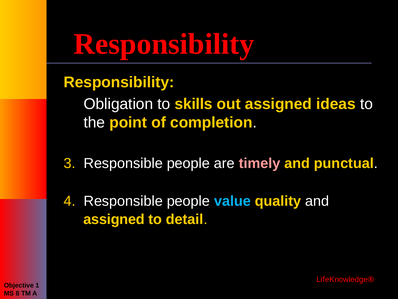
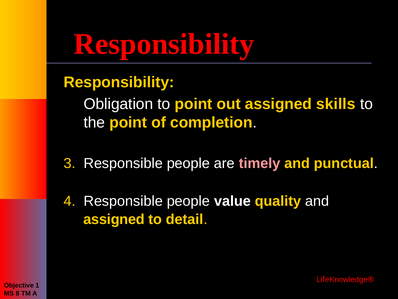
to skills: skills -> point (194, 104)
ideas: ideas -> skills (336, 104)
value colour: light blue -> white (232, 201)
